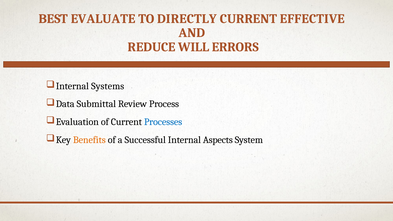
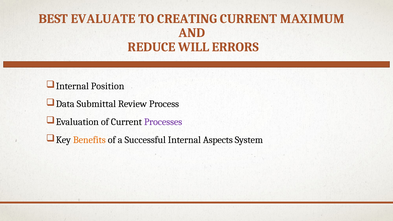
DIRECTLY: DIRECTLY -> CREATING (187, 19)
EFFECTIVE: EFFECTIVE -> MAXIMUM (312, 19)
Systems: Systems -> Position (108, 86)
Processes colour: blue -> purple (163, 122)
